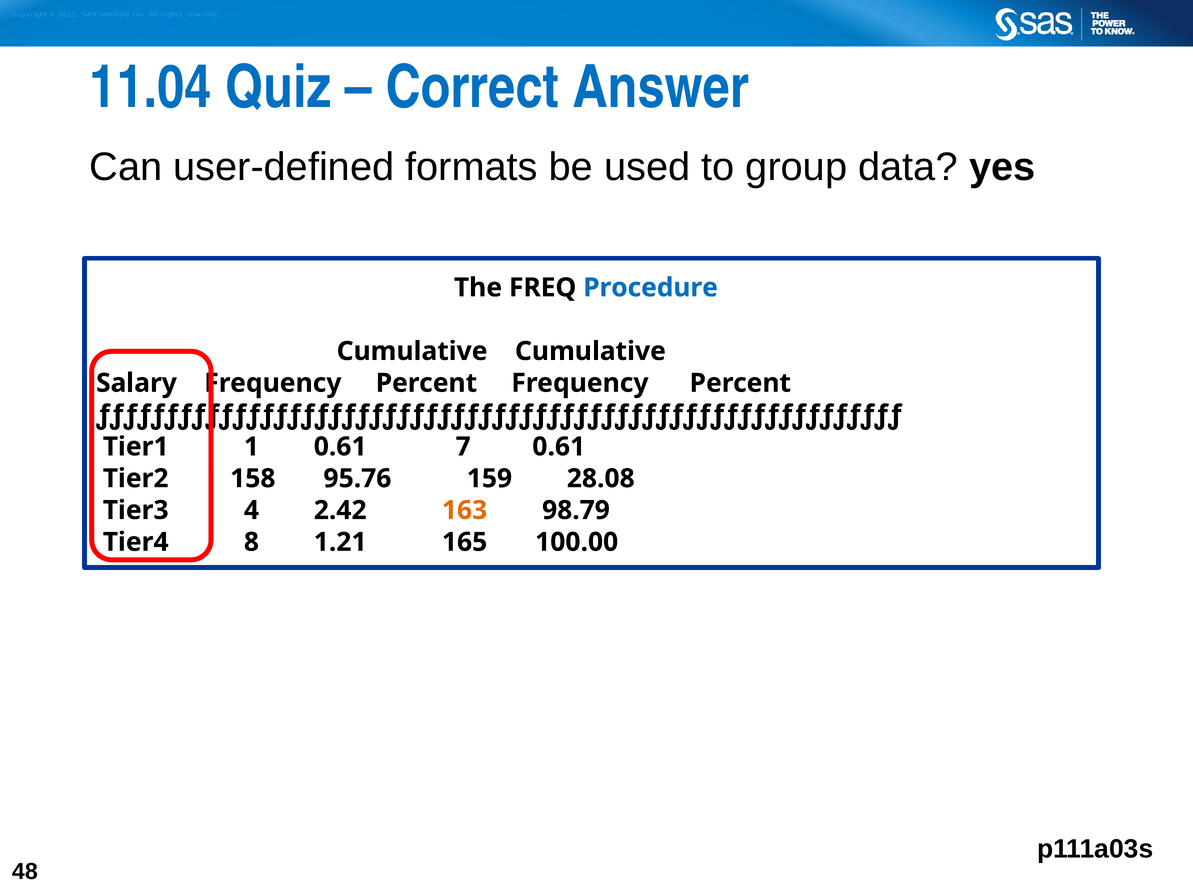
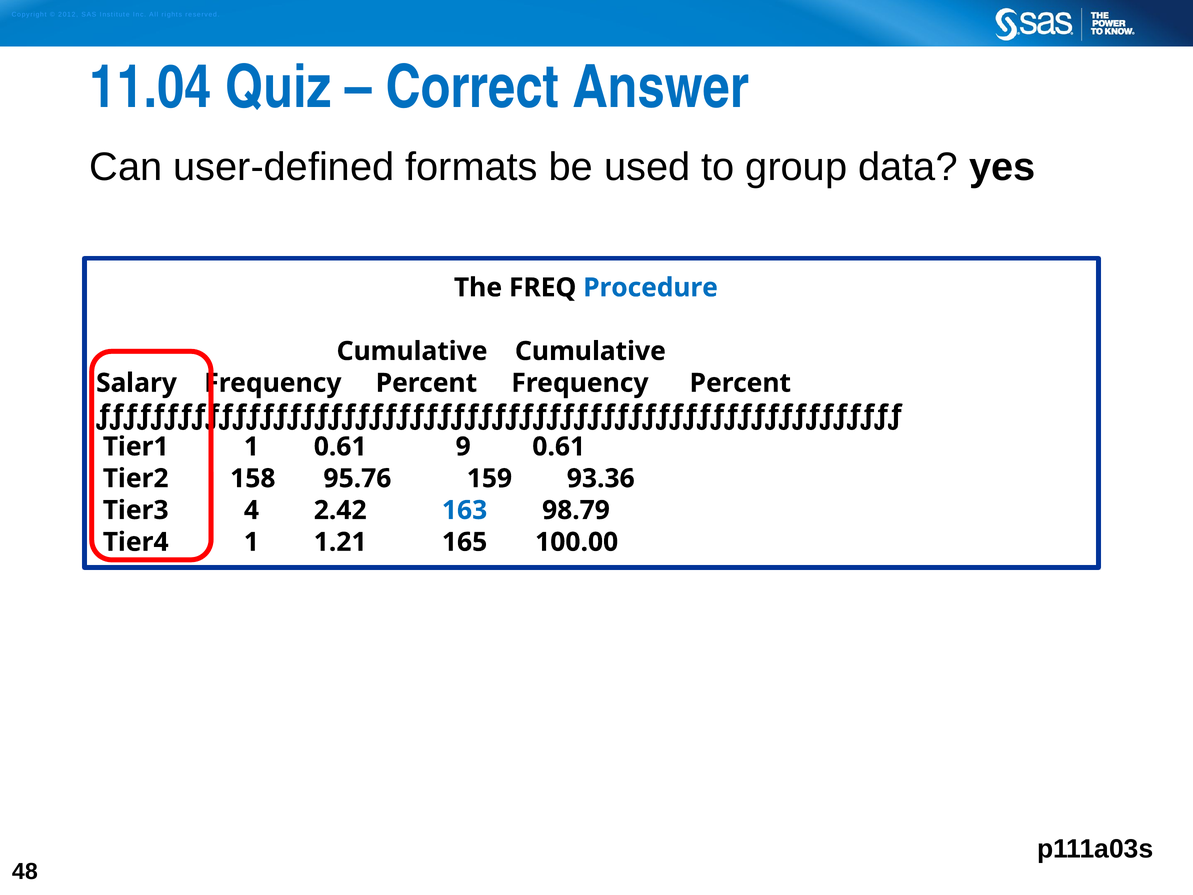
7: 7 -> 9 (463, 447)
28.08: 28.08 -> 93.36 (601, 478)
163 colour: orange -> blue (465, 510)
8: 8 -> 1 (251, 542)
